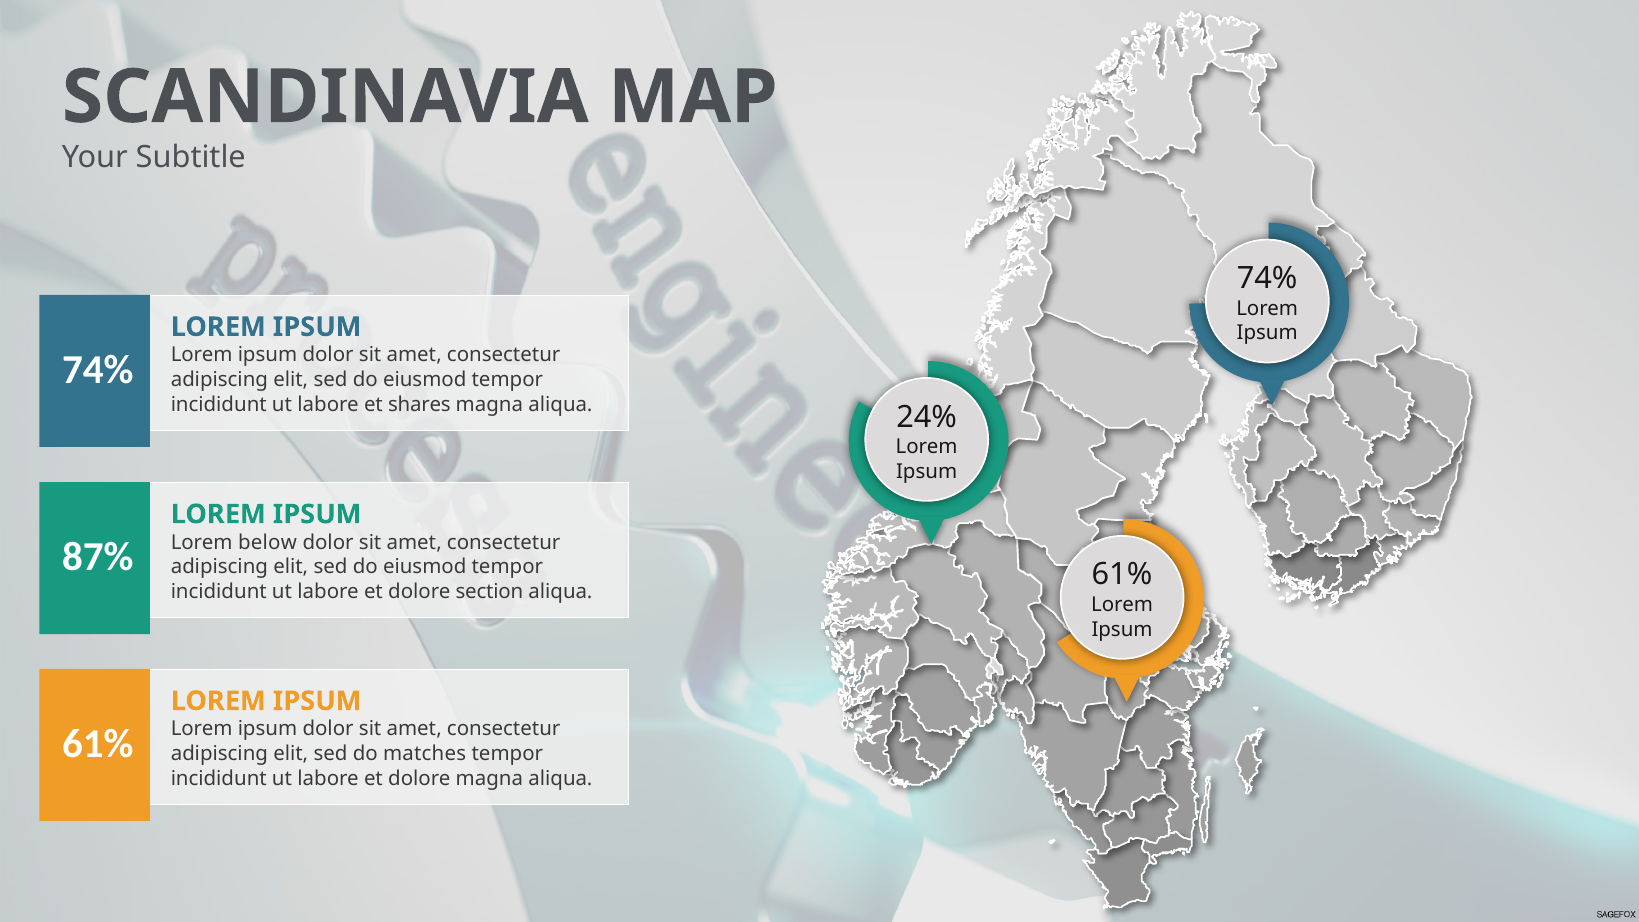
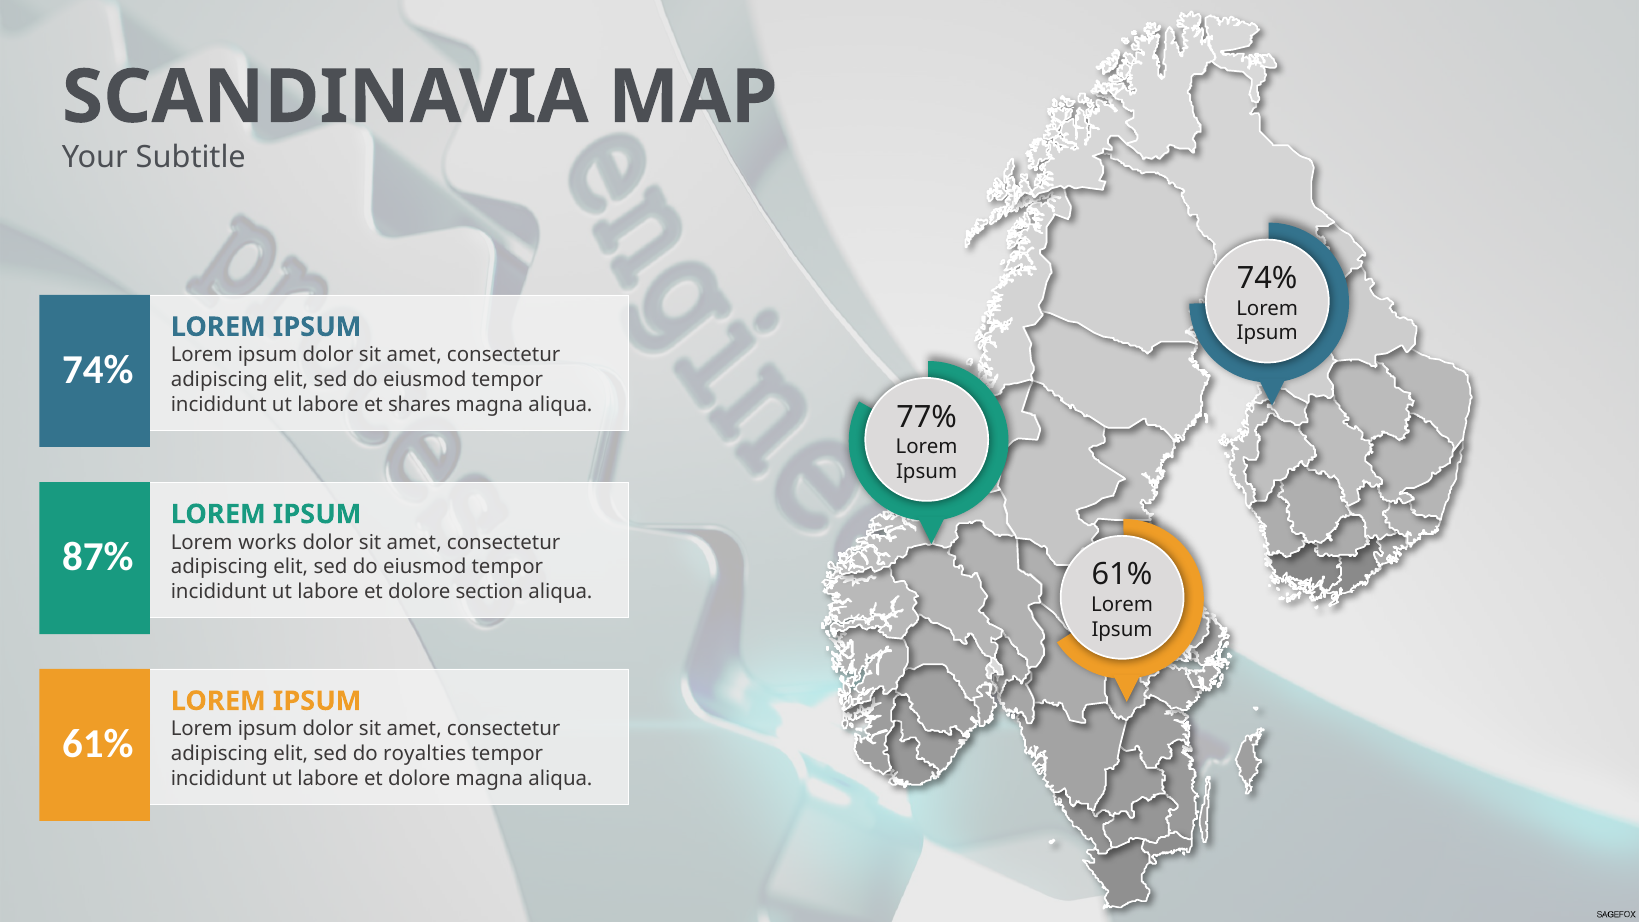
24%: 24% -> 77% (927, 417)
below: below -> works (268, 542)
matches: matches -> royalties (425, 754)
